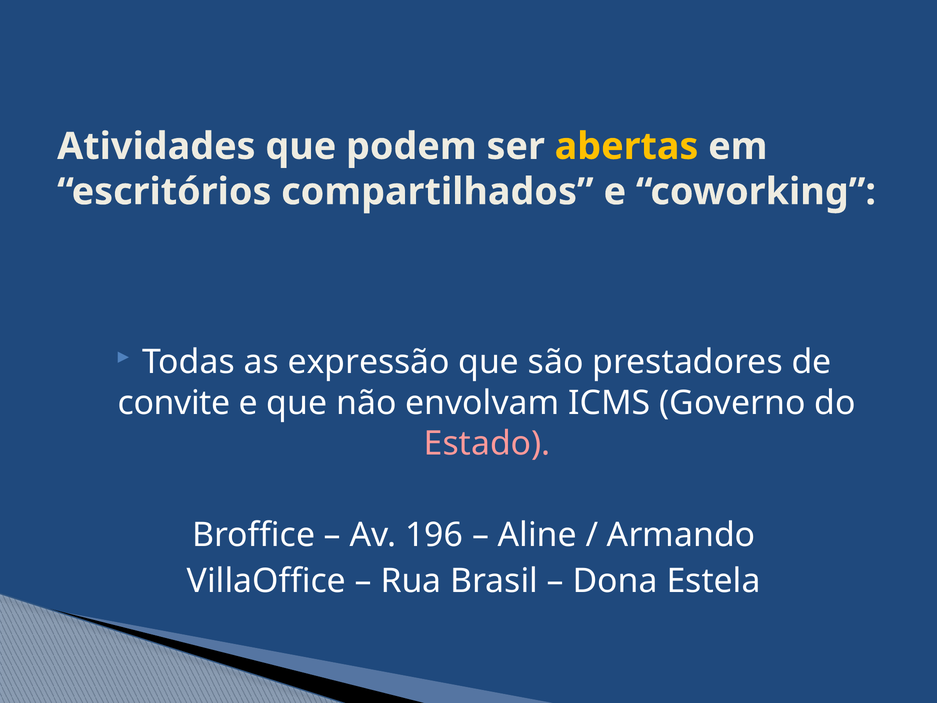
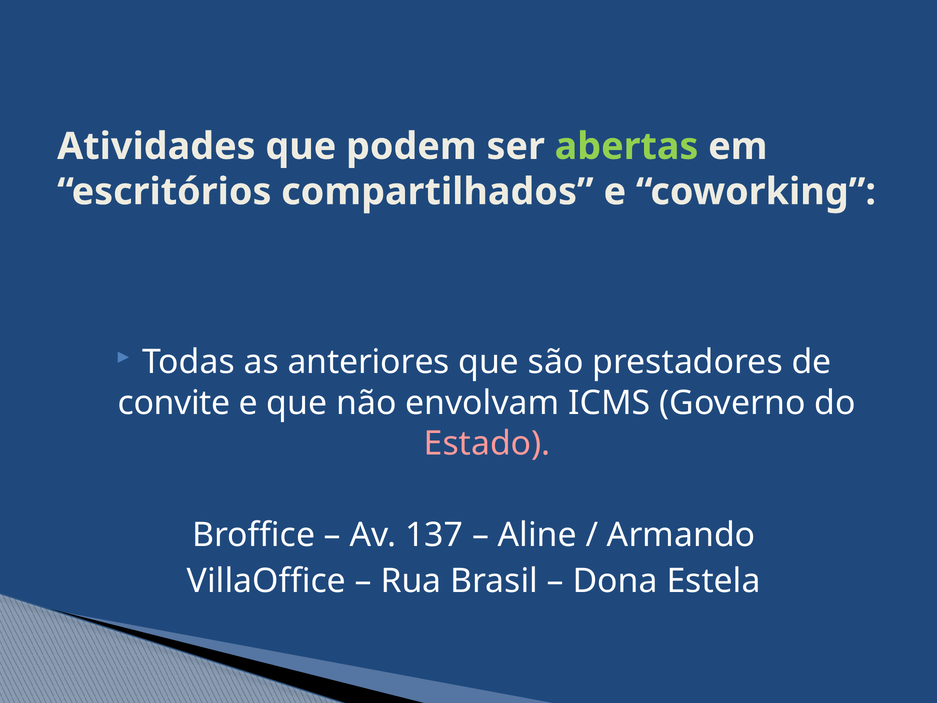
abertas colour: yellow -> light green (627, 146)
expressão: expressão -> anteriores (369, 362)
196: 196 -> 137 (434, 535)
